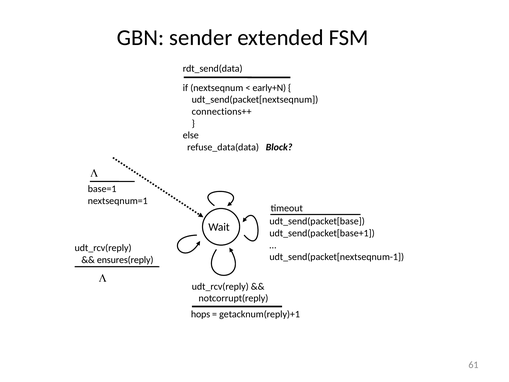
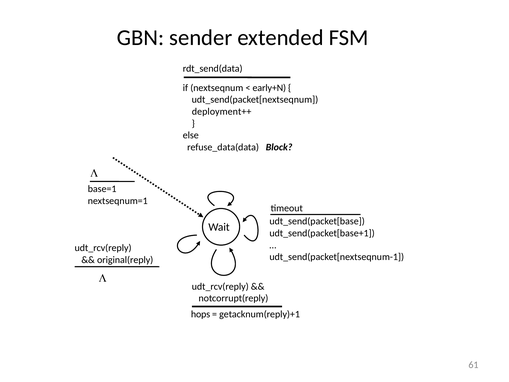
connections++: connections++ -> deployment++ (222, 111)
ensures(reply: ensures(reply -> original(reply (125, 260)
